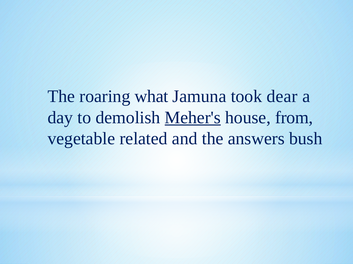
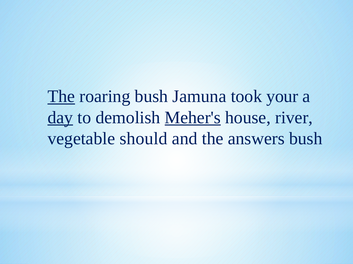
The underline: none -> present (61, 97)
roaring what: what -> bush (151, 97)
dear: dear -> your (282, 97)
day underline: none -> present (60, 118)
from: from -> river (294, 118)
related: related -> should (143, 139)
